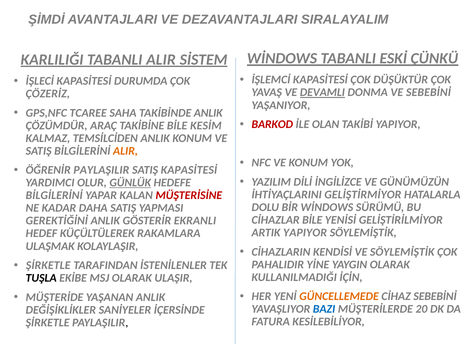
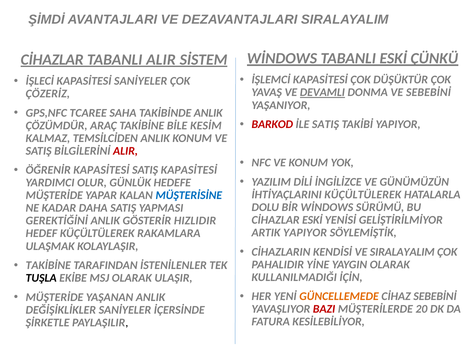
KARLILIĞI: KARLILIĞI -> CİHAZLAR (52, 60)
KAPASİTESİ DURUMDA: DURUMDA -> SANİYELER (141, 81)
İLE OLAN: OLAN -> SATIŞ (326, 125)
ALIR colour: orange -> red (126, 151)
ÖĞRENİR PAYLAŞILIR: PAYLAŞILIR -> KAPASİTESİ (101, 170)
GÜNLÜK underline: present -> none (130, 183)
İHTİYAÇLARINI GELİŞTİRMİYOR: GELİŞTİRMİYOR -> KÜÇÜLTÜLEREK (363, 195)
BİLGİLERİNİ: BİLGİLERİNİ -> MÜŞTERİDE (54, 196)
MÜŞTERİSİNE colour: red -> blue (189, 196)
CİHAZLAR BİLE: BİLE -> ESKİ (312, 220)
EKRANLI: EKRANLI -> HIZLIDIR (195, 221)
VE SÖYLEMİŞTİK: SÖYLEMİŞTİK -> SIRALAYALIM (402, 252)
ŞİRKETLE: ŞİRKETLE -> TAKİBİNE (48, 266)
BAZI colour: blue -> red (324, 309)
